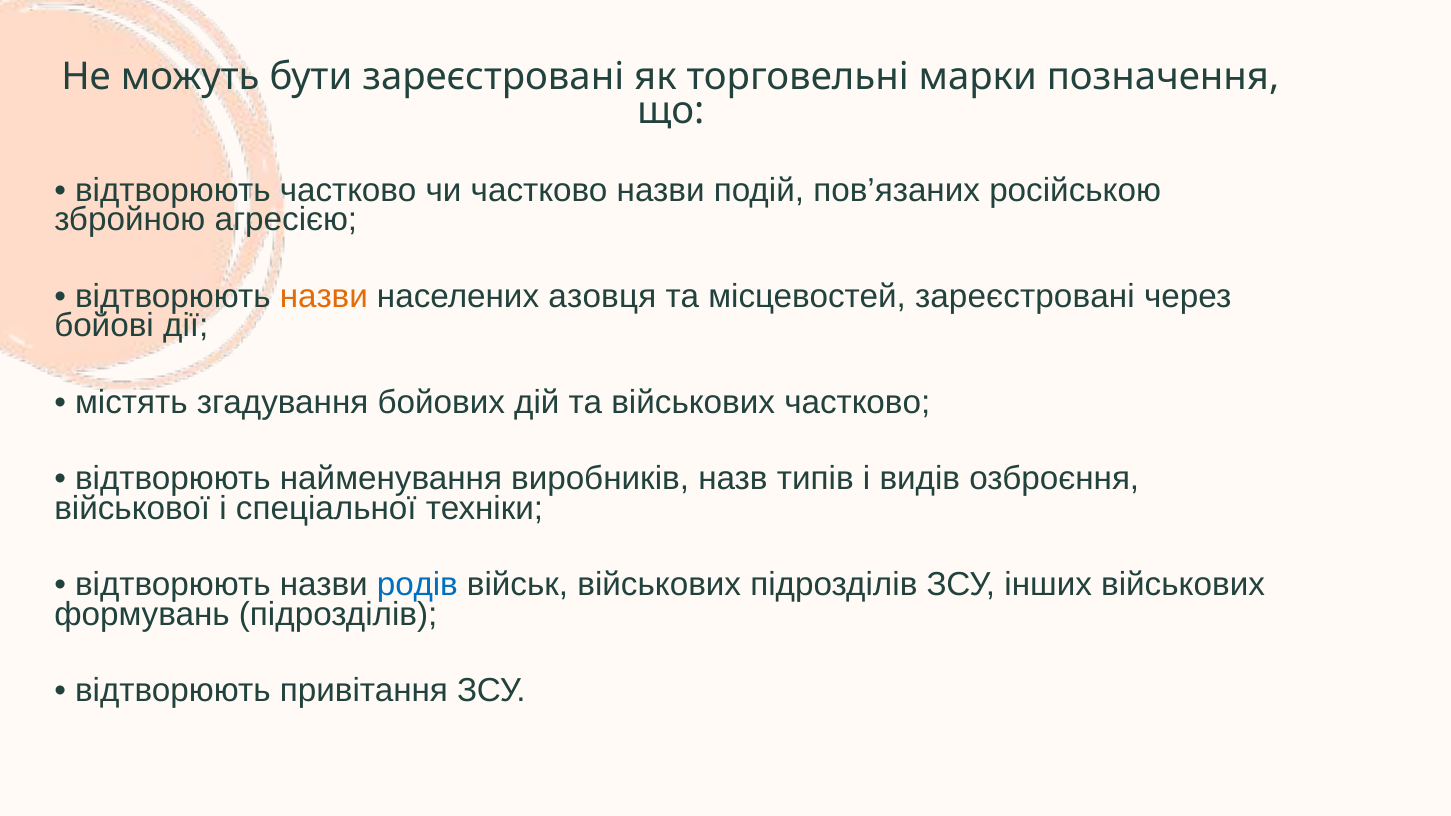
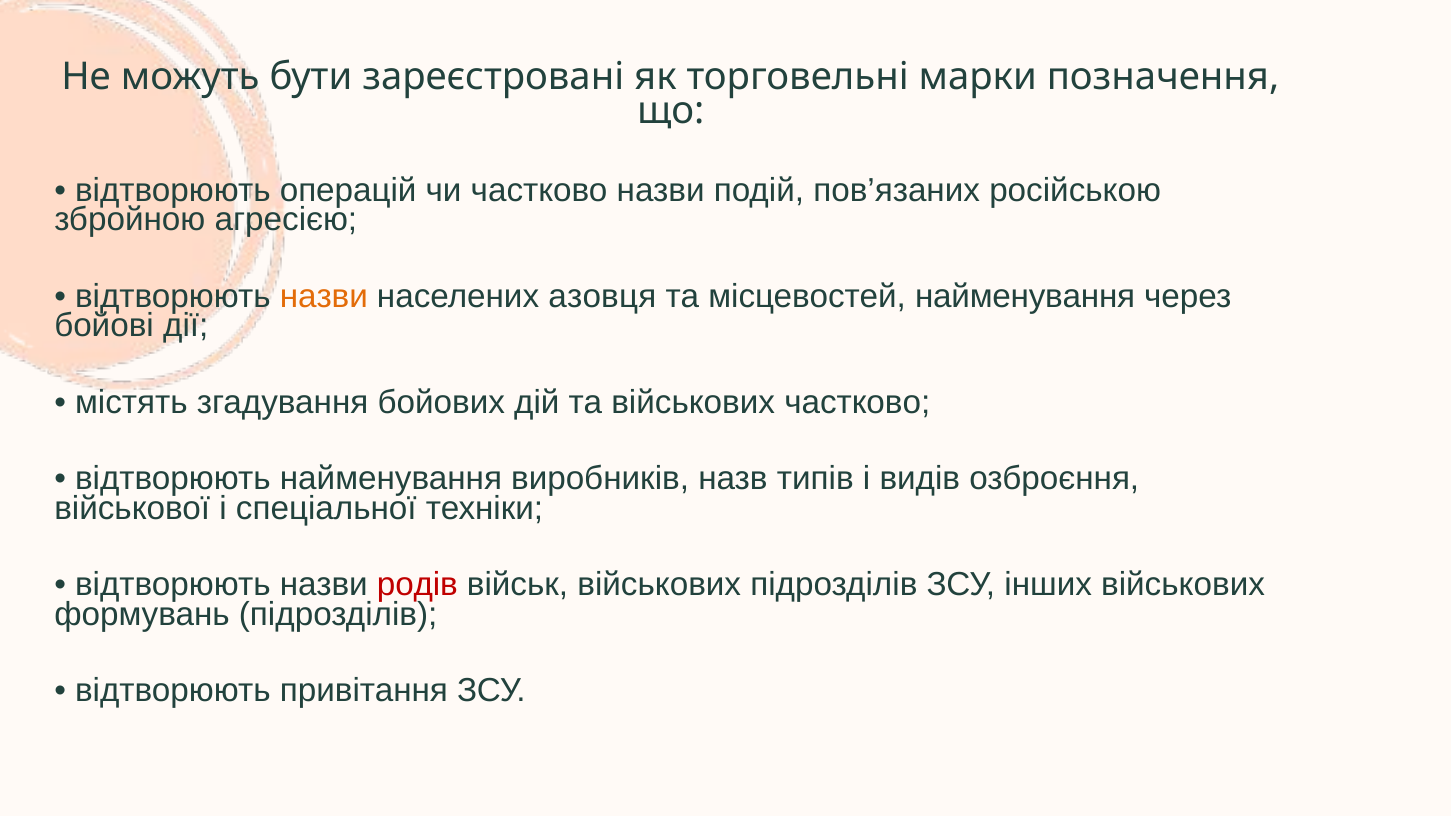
відтворюють частково: частково -> операцій (348, 190)
місцевостей зареєстровані: зареєстровані -> найменування (1025, 296)
родів colour: blue -> red (417, 584)
